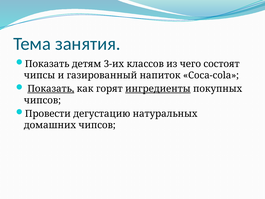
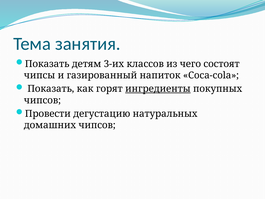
Показать underline: present -> none (51, 89)
